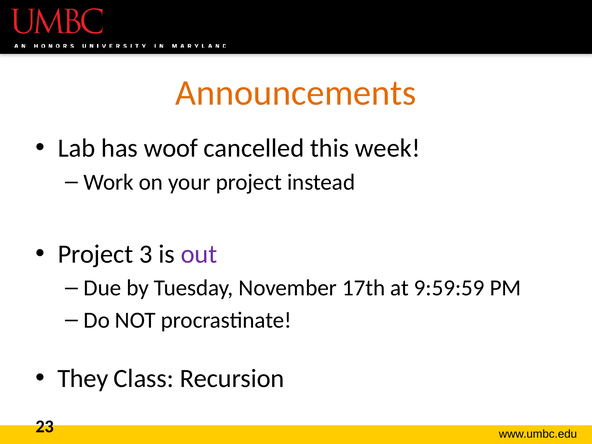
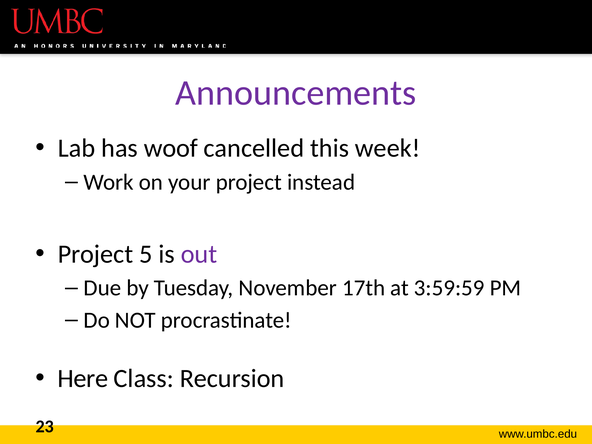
Announcements colour: orange -> purple (296, 93)
3: 3 -> 5 (146, 254)
9:59:59: 9:59:59 -> 3:59:59 (449, 288)
They: They -> Here (83, 378)
